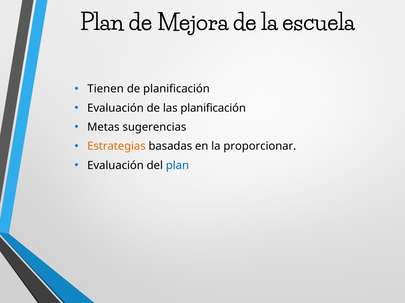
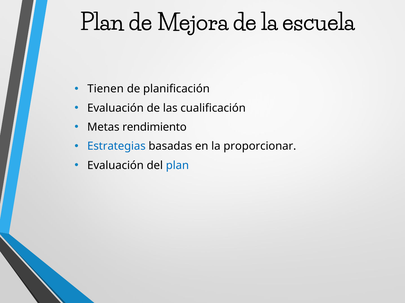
las planificación: planificación -> cualificación (213, 108)
sugerencias: sugerencias -> rendimiento (155, 127)
Estrategias colour: orange -> blue (116, 147)
